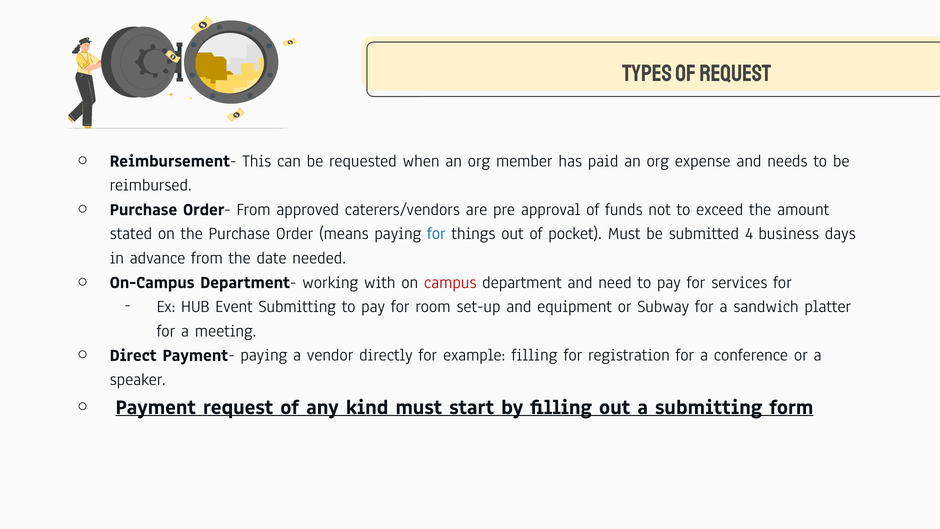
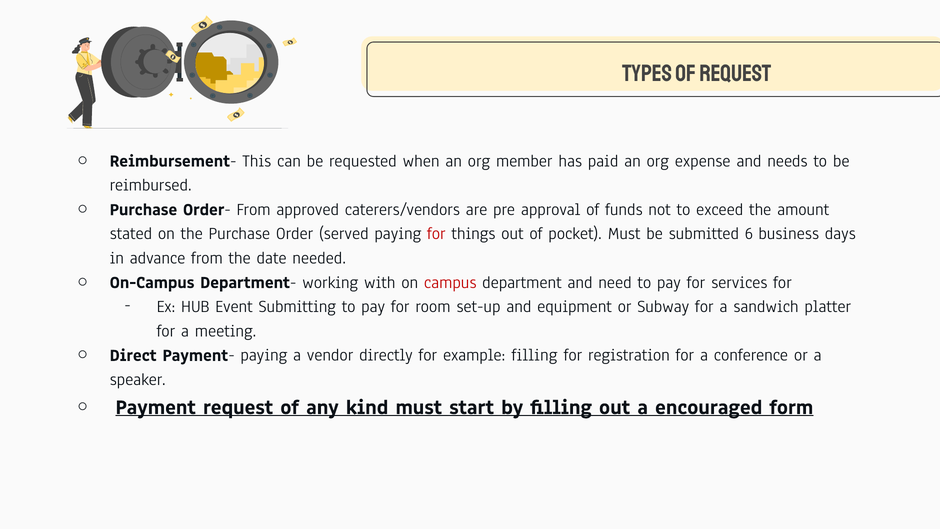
means: means -> served (344, 234)
for colour: blue -> red (436, 234)
4: 4 -> 6 (749, 234)
a submitting: submitting -> encouraged (709, 407)
